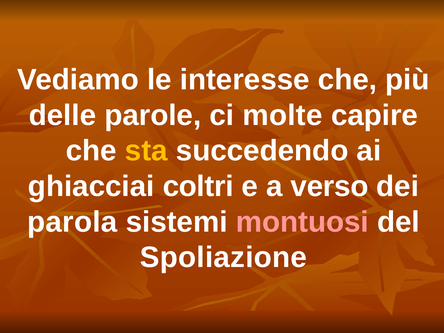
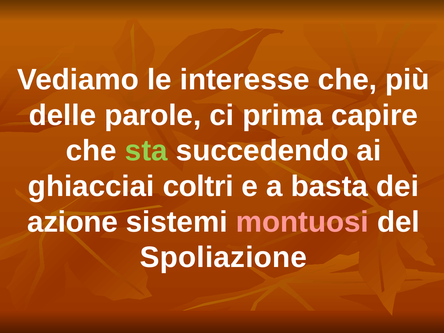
molte: molte -> prima (283, 115)
sta colour: yellow -> light green (146, 151)
verso: verso -> basta (329, 186)
parola: parola -> azione (73, 222)
